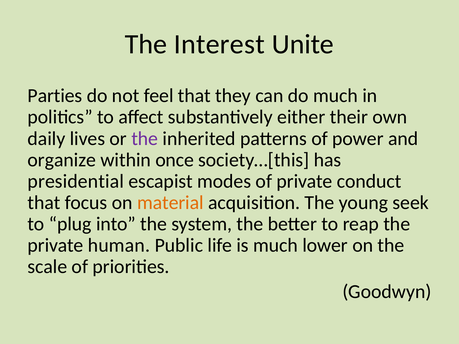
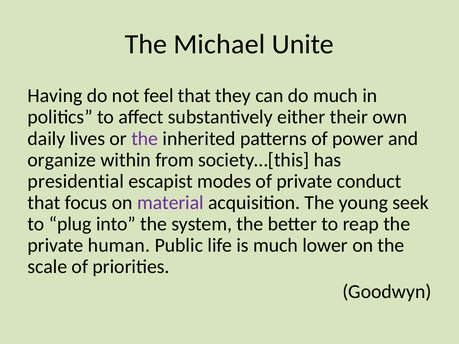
Interest: Interest -> Michael (219, 44)
Parties: Parties -> Having (55, 96)
once: once -> from (175, 160)
material colour: orange -> purple (170, 203)
